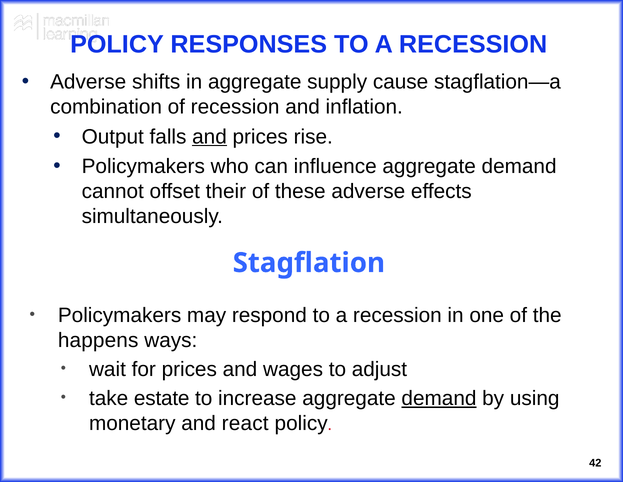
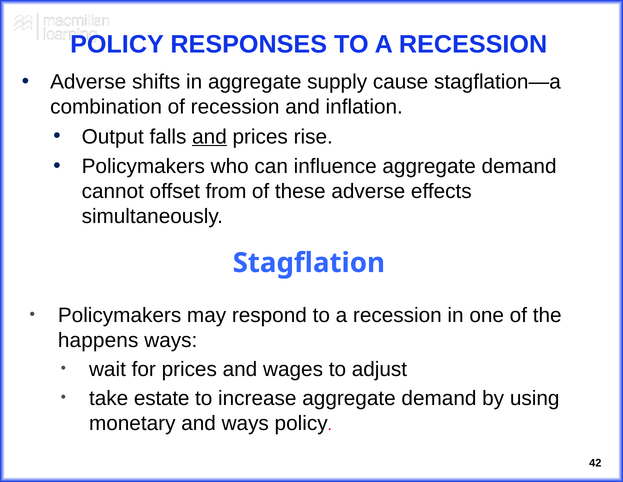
their: their -> from (226, 191)
demand underline: present -> none (439, 398)
and react: react -> ways (245, 423)
